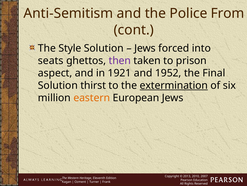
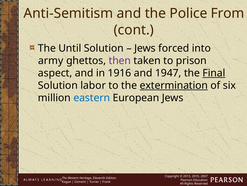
Style: Style -> Until (70, 48)
seats: seats -> army (51, 60)
1921: 1921 -> 1916 (120, 73)
1952: 1952 -> 1947 (168, 73)
Final underline: none -> present (214, 73)
thirst: thirst -> labor (93, 85)
eastern colour: orange -> blue (92, 97)
